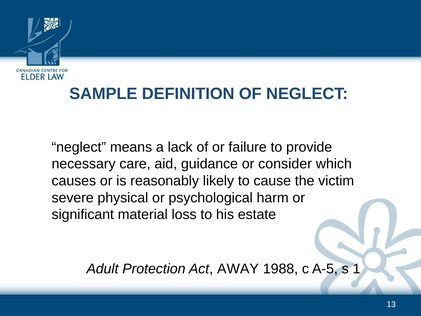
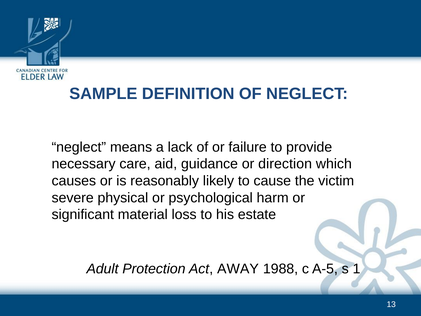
consider: consider -> direction (285, 164)
